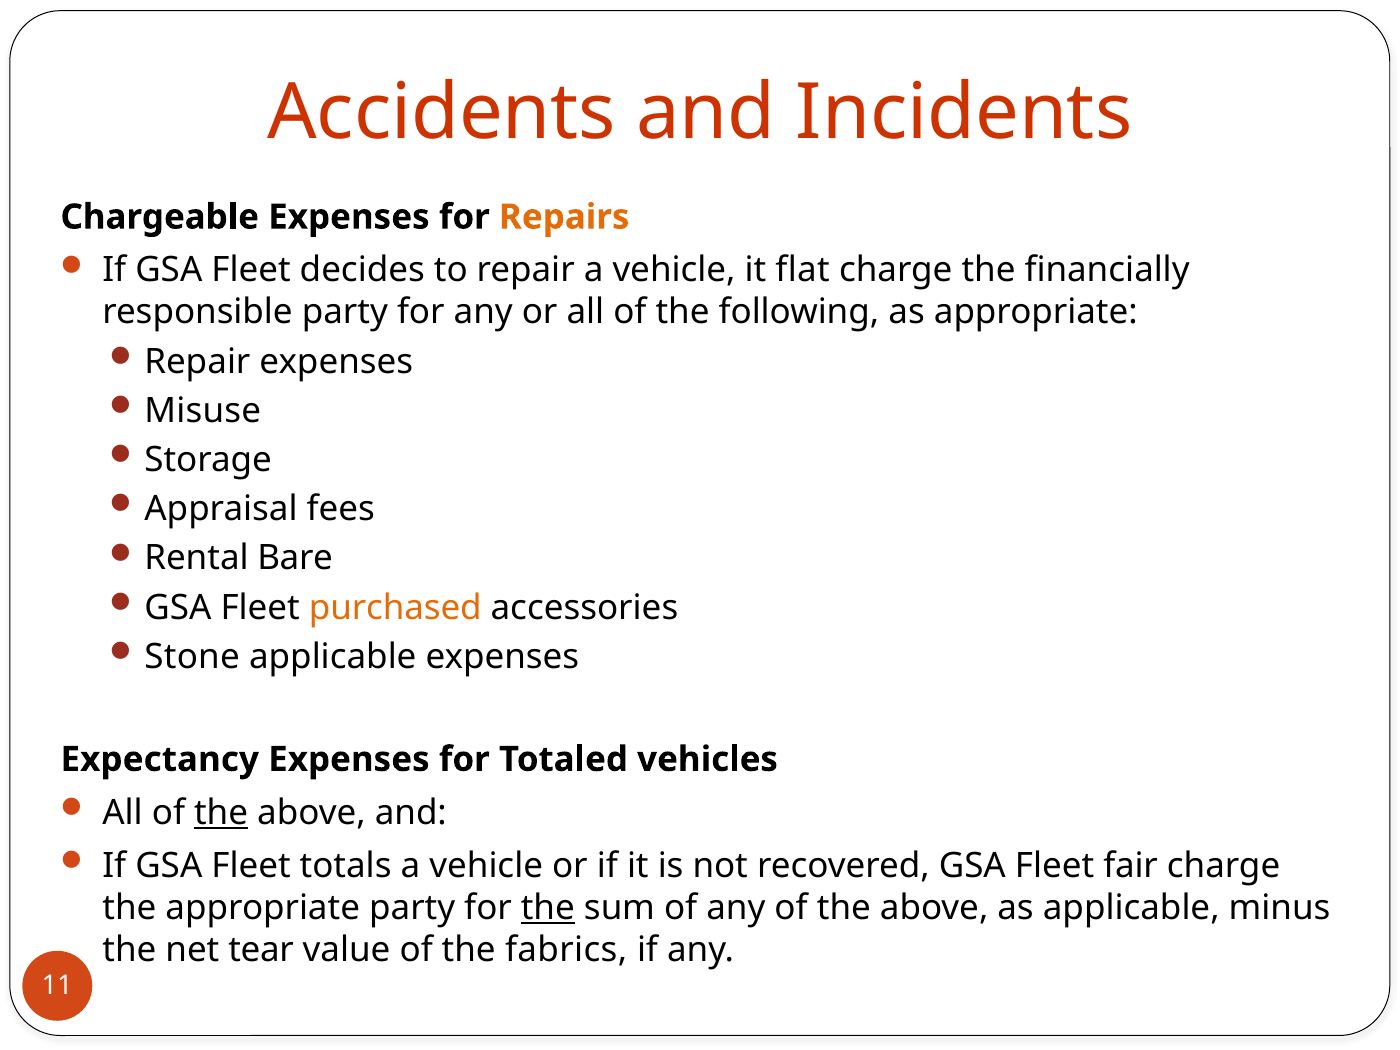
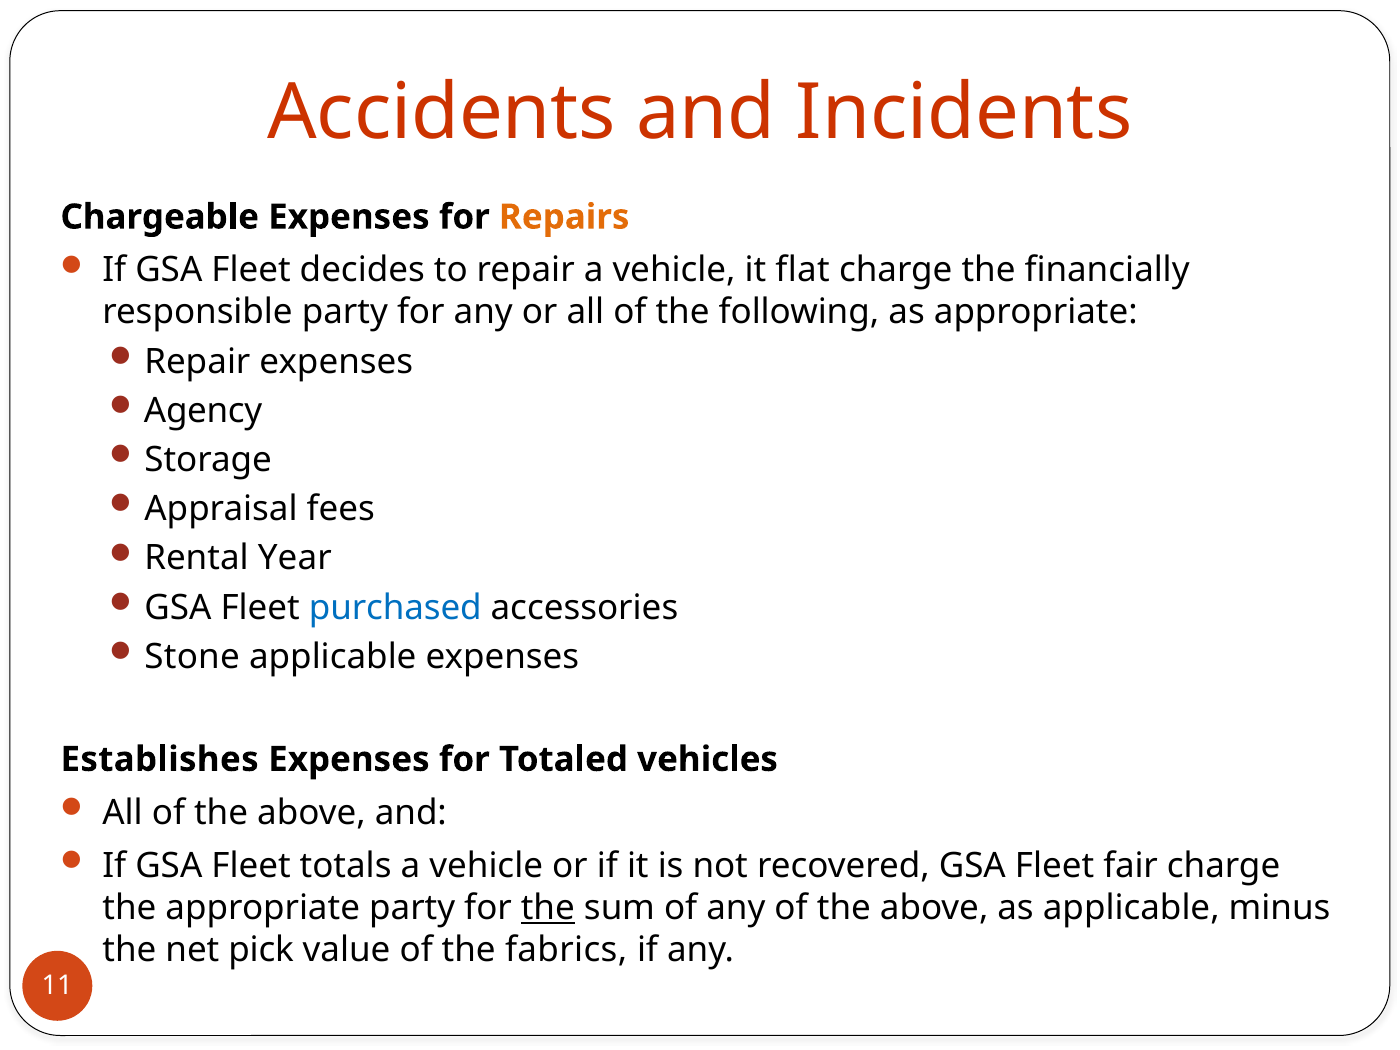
Misuse: Misuse -> Agency (203, 411)
Bare: Bare -> Year (295, 558)
purchased colour: orange -> blue (395, 608)
Expectancy: Expectancy -> Establishes (160, 759)
the underline: present -> none (221, 813)
tear: tear -> pick (261, 950)
